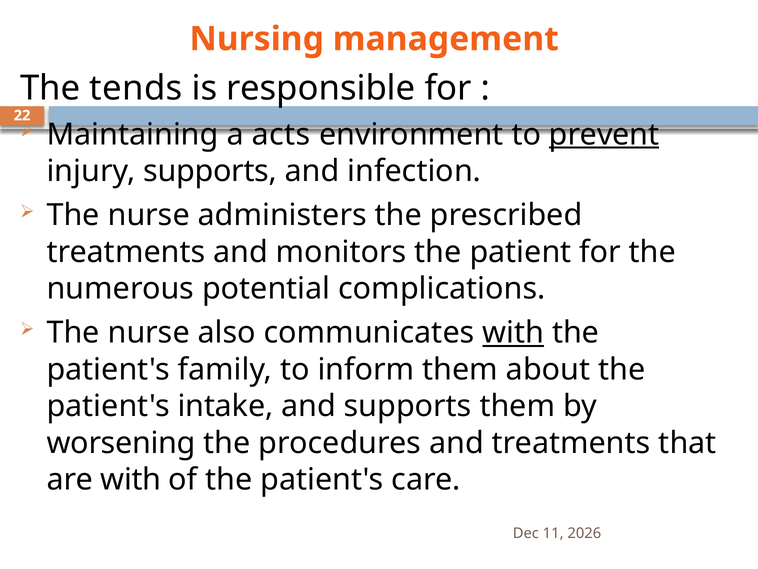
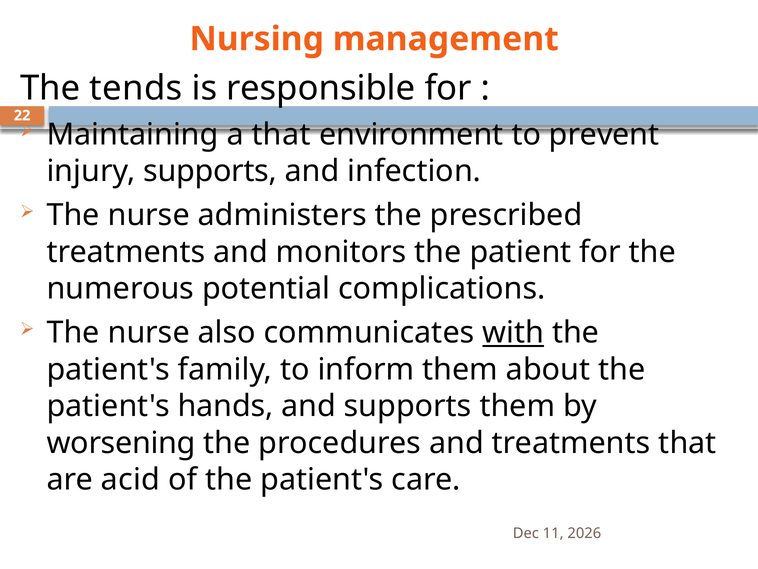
a acts: acts -> that (281, 134)
prevent underline: present -> none (604, 134)
intake: intake -> hands (225, 406)
are with: with -> acid (131, 479)
